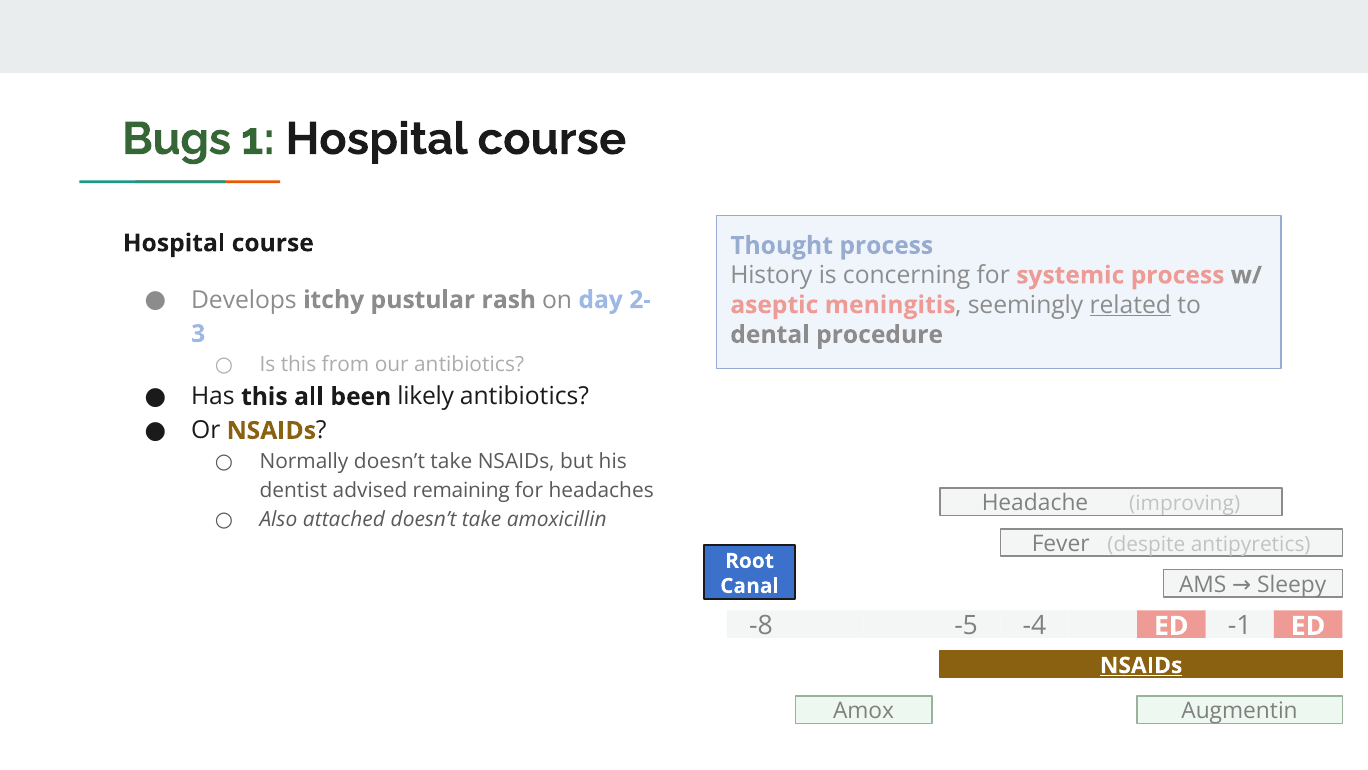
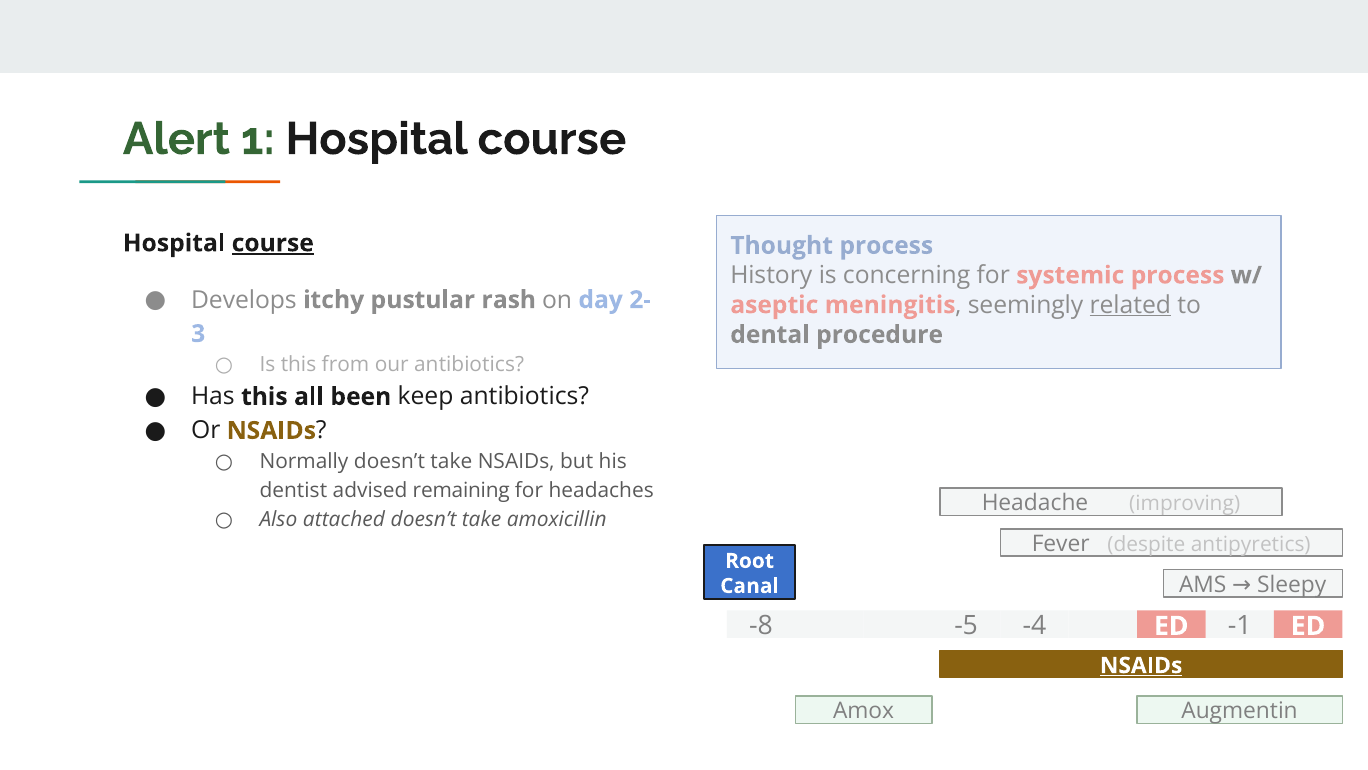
Bugs: Bugs -> Alert (176, 139)
course underline: none -> present (273, 243)
likely: likely -> keep (426, 396)
